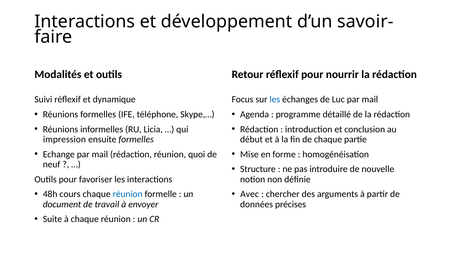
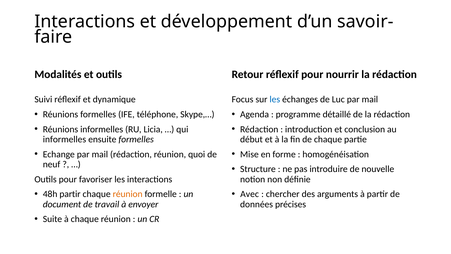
impression: impression -> informelles (65, 139)
48h cours: cours -> partir (70, 194)
réunion colour: blue -> orange (128, 194)
